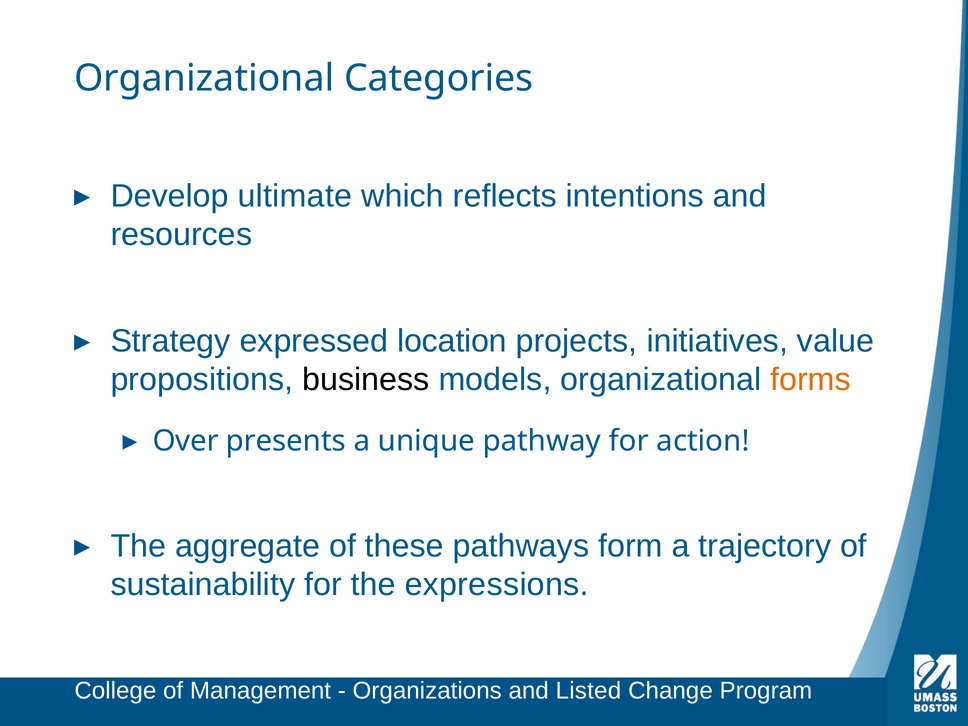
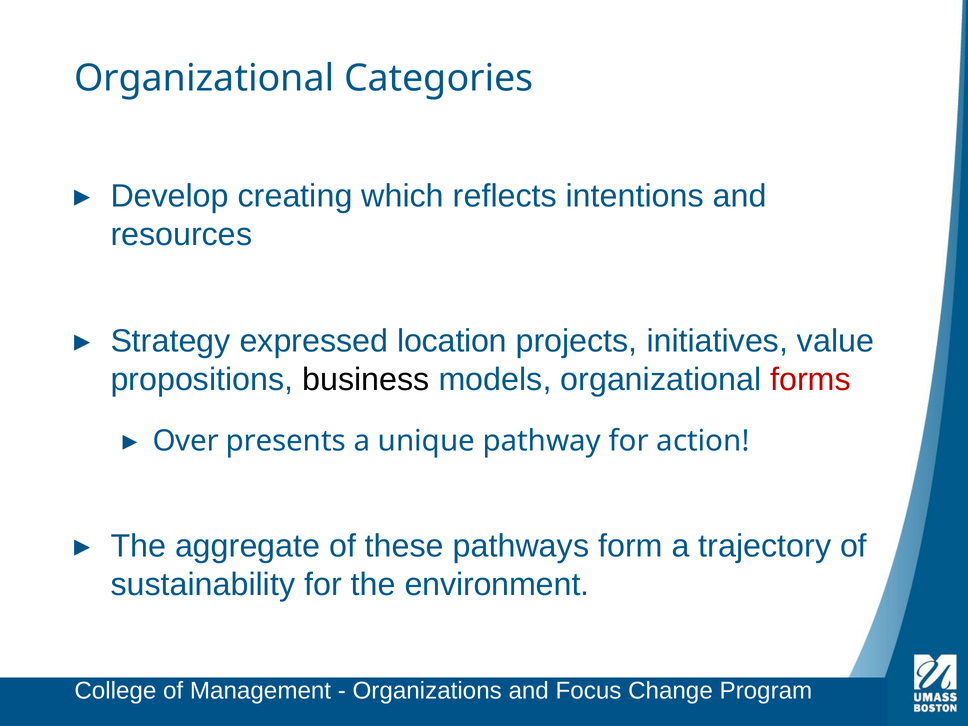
ultimate: ultimate -> creating (295, 196)
forms colour: orange -> red (811, 380)
expressions: expressions -> environment (497, 585)
Listed: Listed -> Focus (589, 691)
